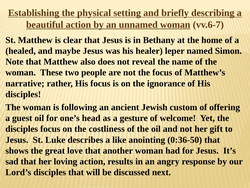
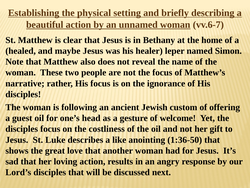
0:36-50: 0:36-50 -> 1:36-50 (185, 139)
